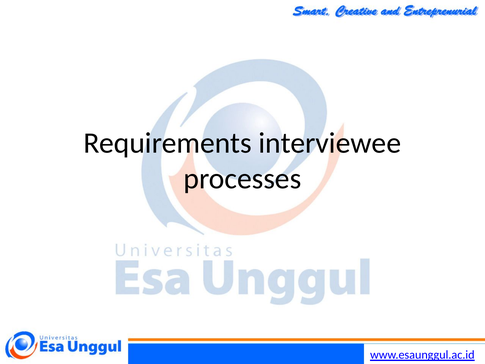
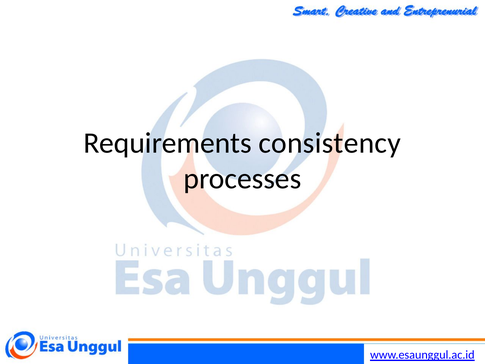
interviewee: interviewee -> consistency (330, 143)
